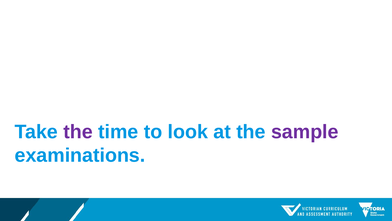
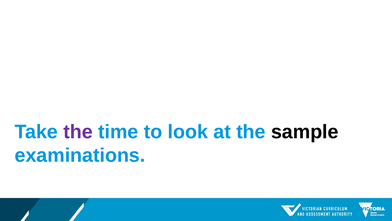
sample colour: purple -> black (305, 132)
